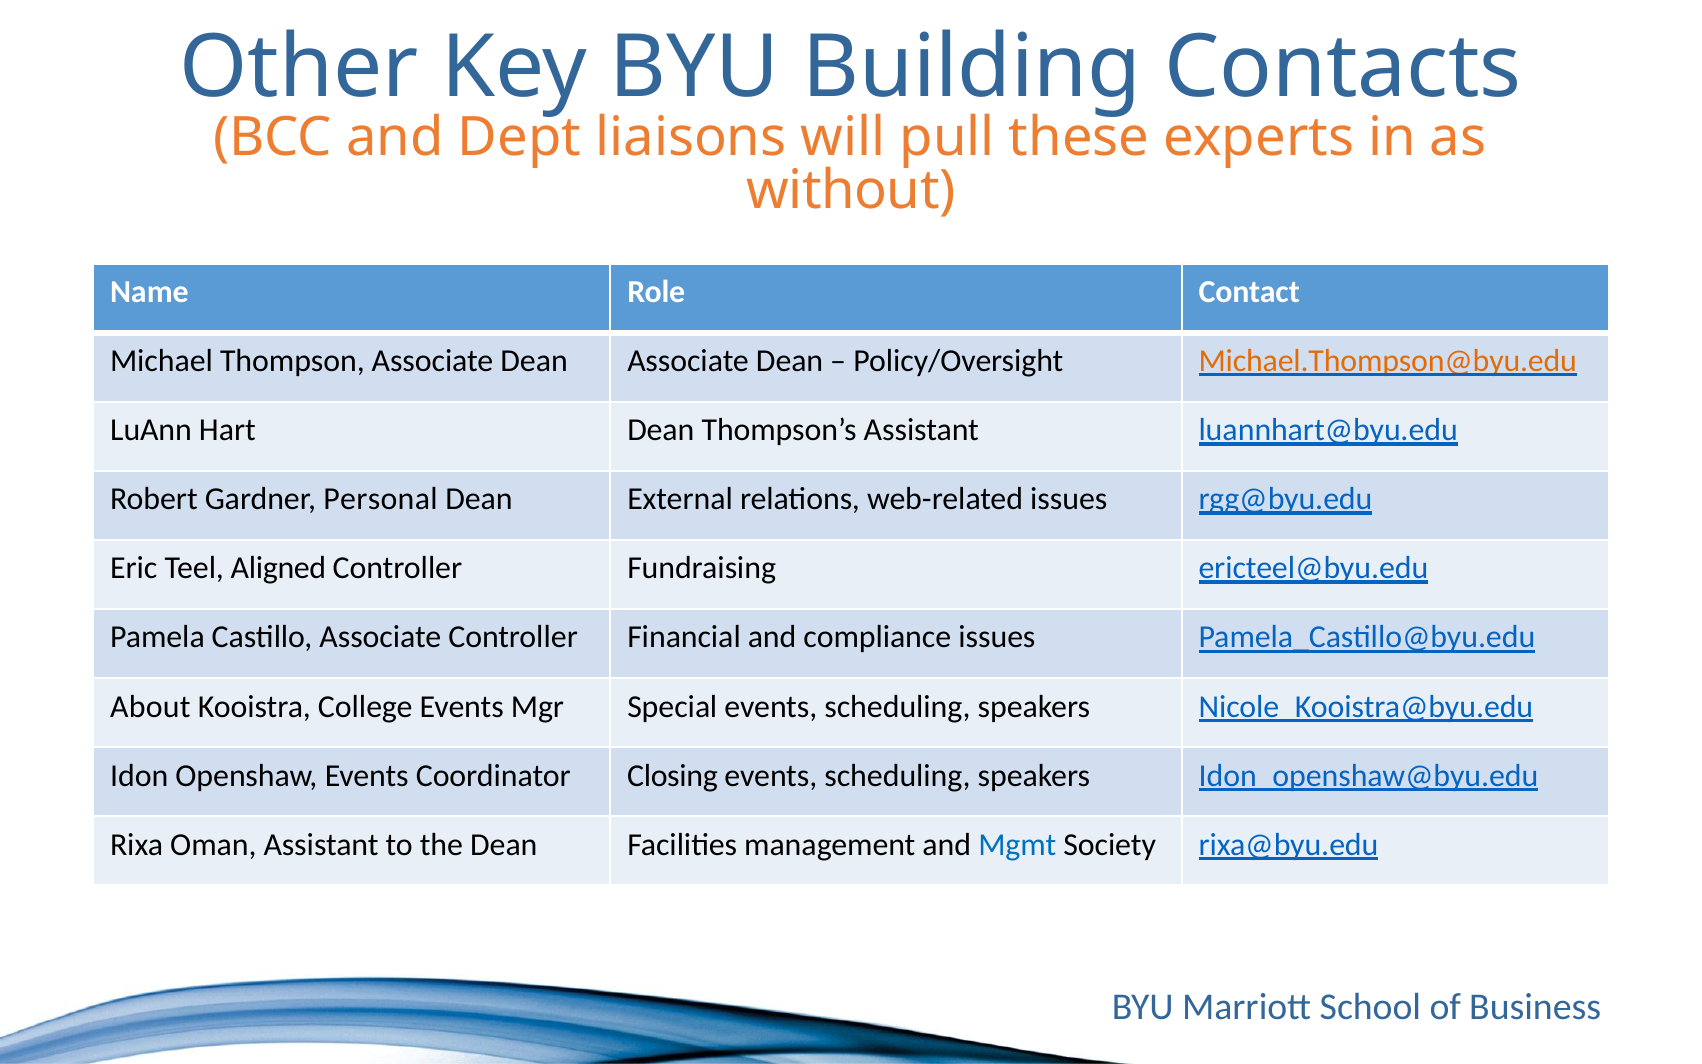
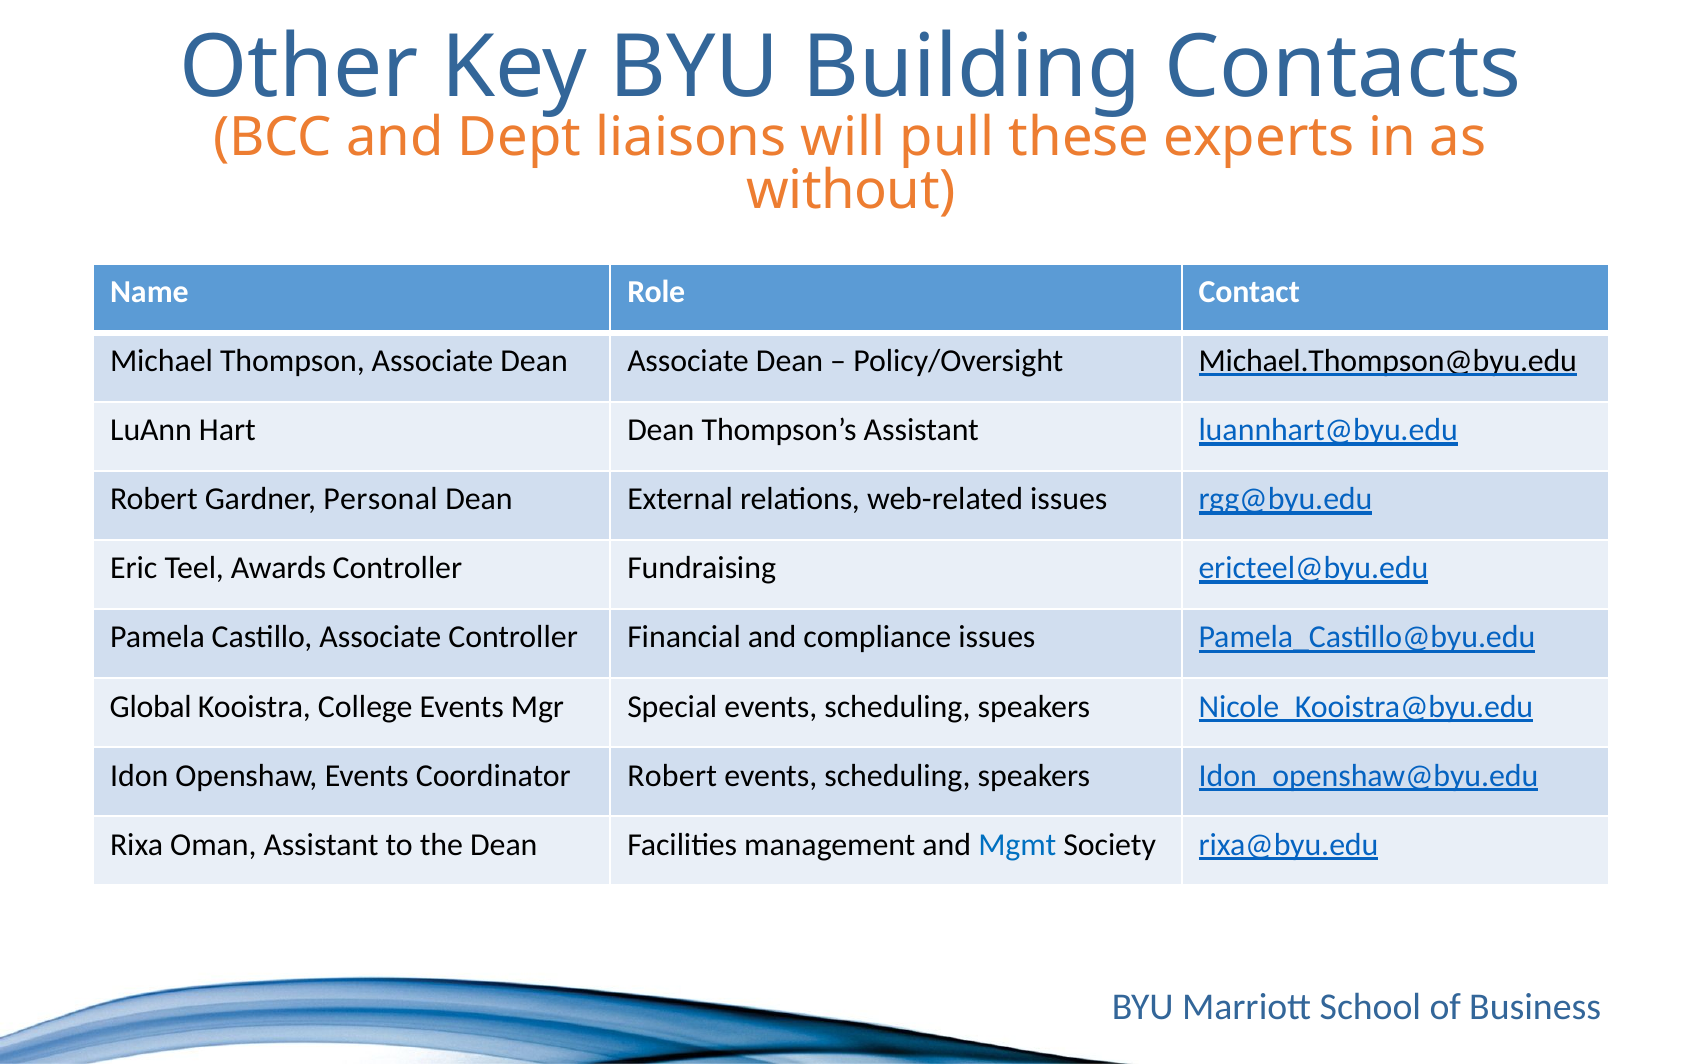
Michael.Thompson@byu.edu colour: orange -> black (1388, 361)
Aligned: Aligned -> Awards (278, 568)
About: About -> Global (151, 706)
Coordinator Closing: Closing -> Robert (672, 775)
